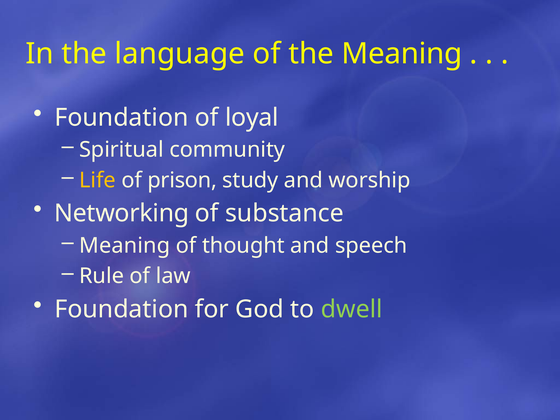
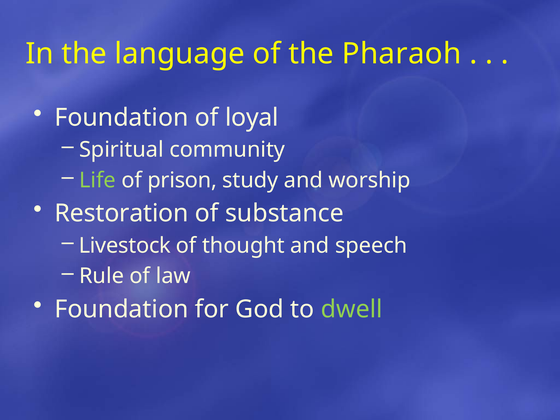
the Meaning: Meaning -> Pharaoh (402, 54)
Life colour: yellow -> light green (97, 180)
Networking: Networking -> Restoration (122, 213)
Meaning: Meaning -> Livestock (125, 246)
